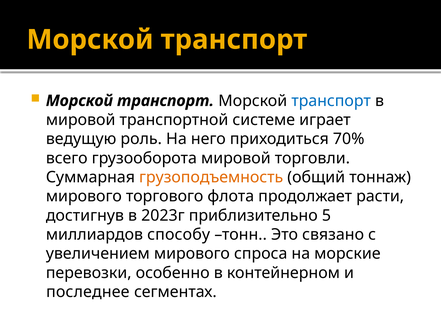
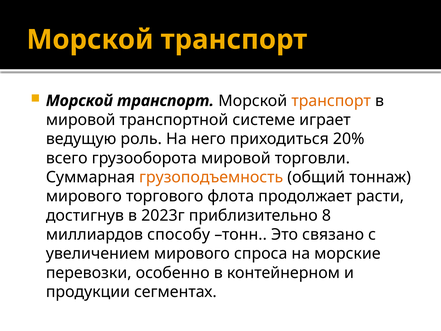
транспорт colour: blue -> orange (331, 101)
70%: 70% -> 20% (349, 139)
5: 5 -> 8 (326, 215)
последнее: последнее -> продукции (88, 292)
